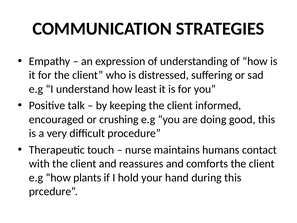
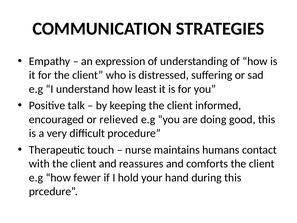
crushing: crushing -> relieved (119, 119)
plants: plants -> fewer (87, 177)
